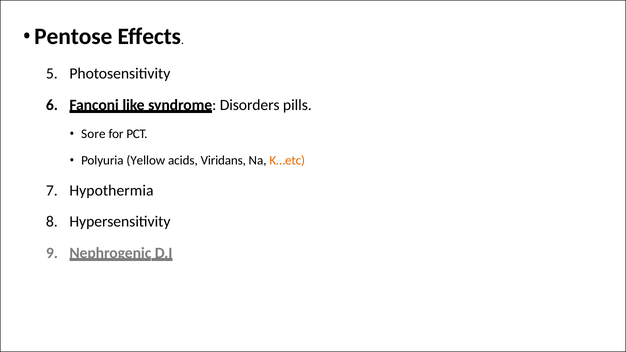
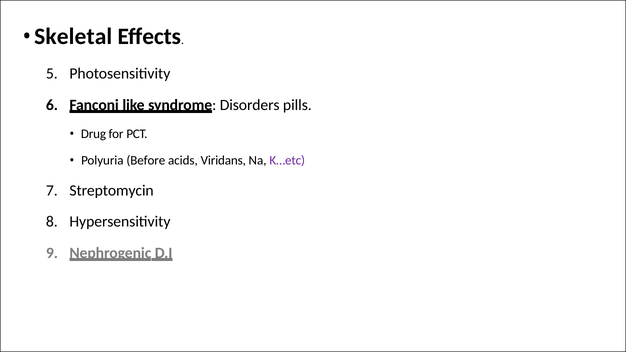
Pentose: Pentose -> Skeletal (73, 37)
Sore: Sore -> Drug (94, 134)
Yellow: Yellow -> Before (146, 161)
K…etc colour: orange -> purple (287, 161)
Hypothermia: Hypothermia -> Streptomycin (112, 190)
